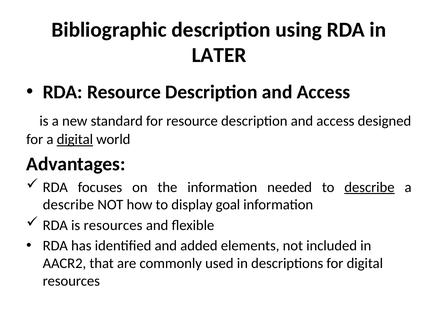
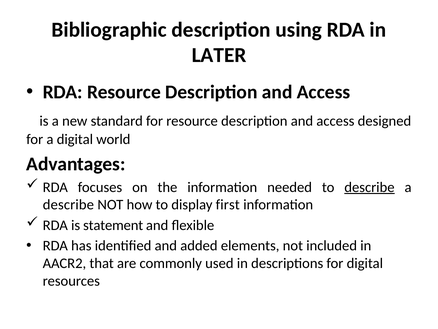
digital underline: present -> none (75, 139)
goal: goal -> first (228, 205)
is resources: resources -> statement (113, 225)
